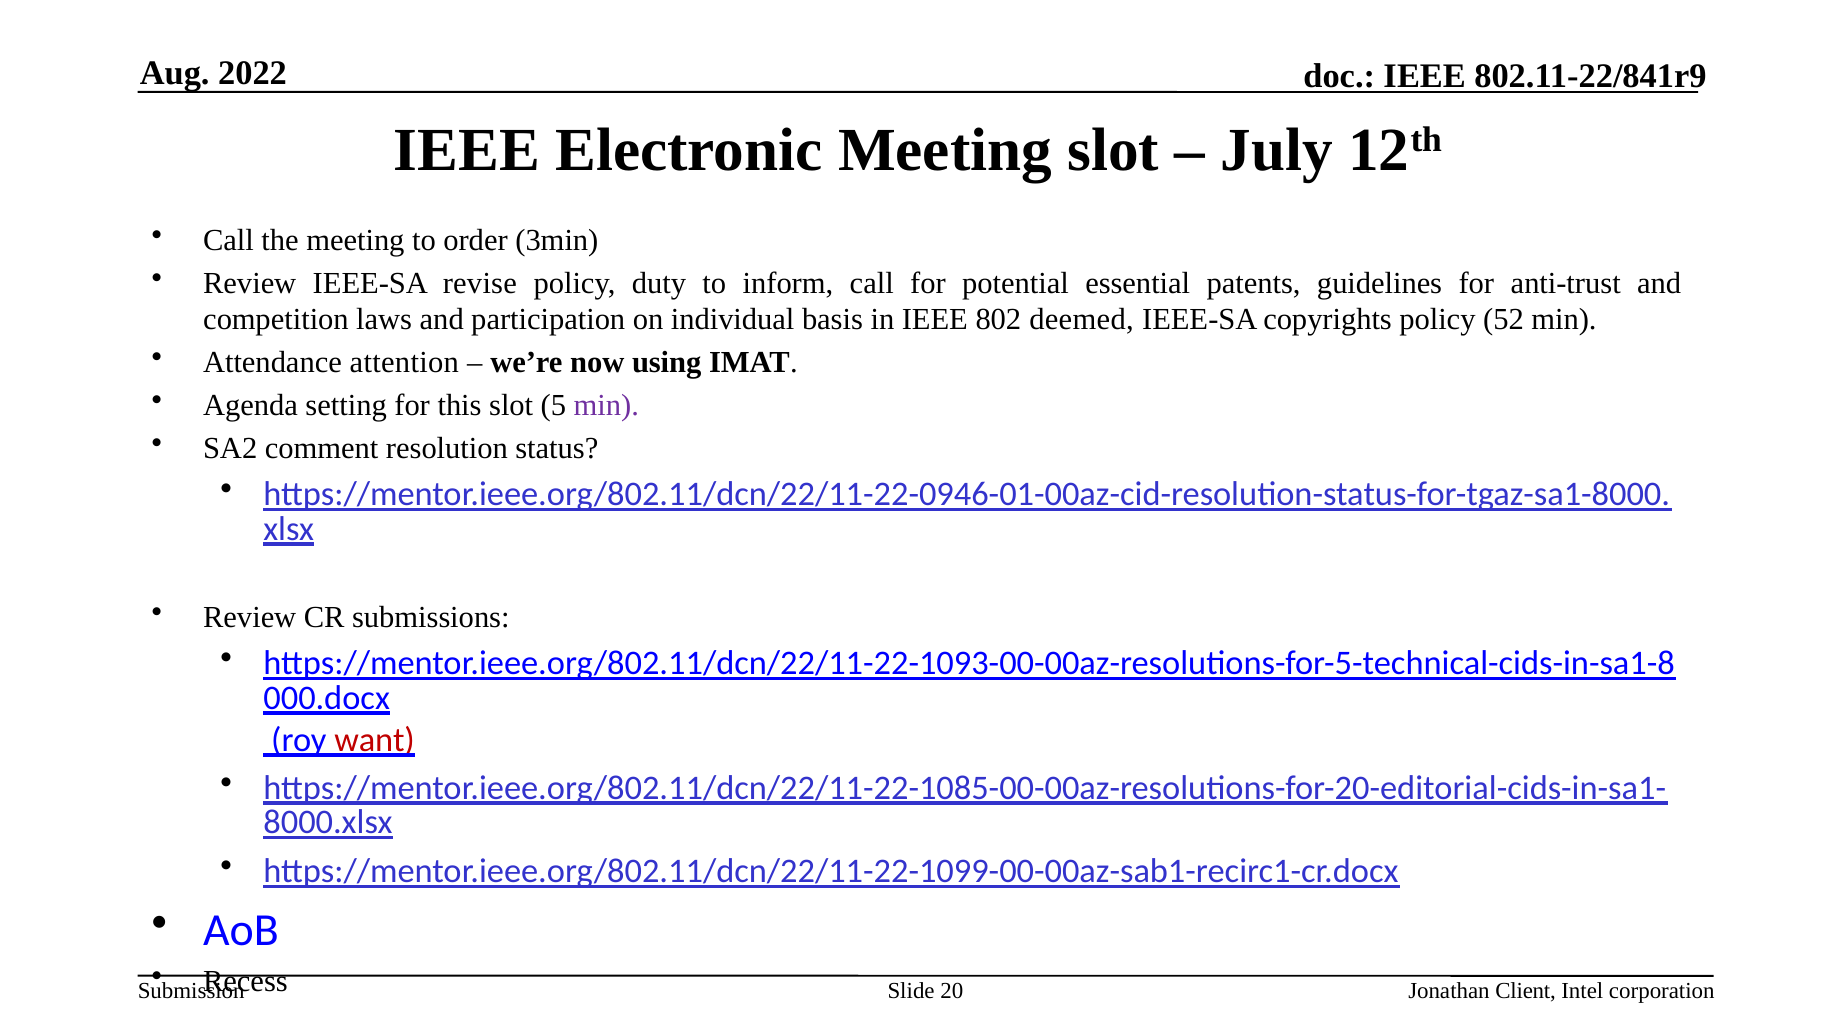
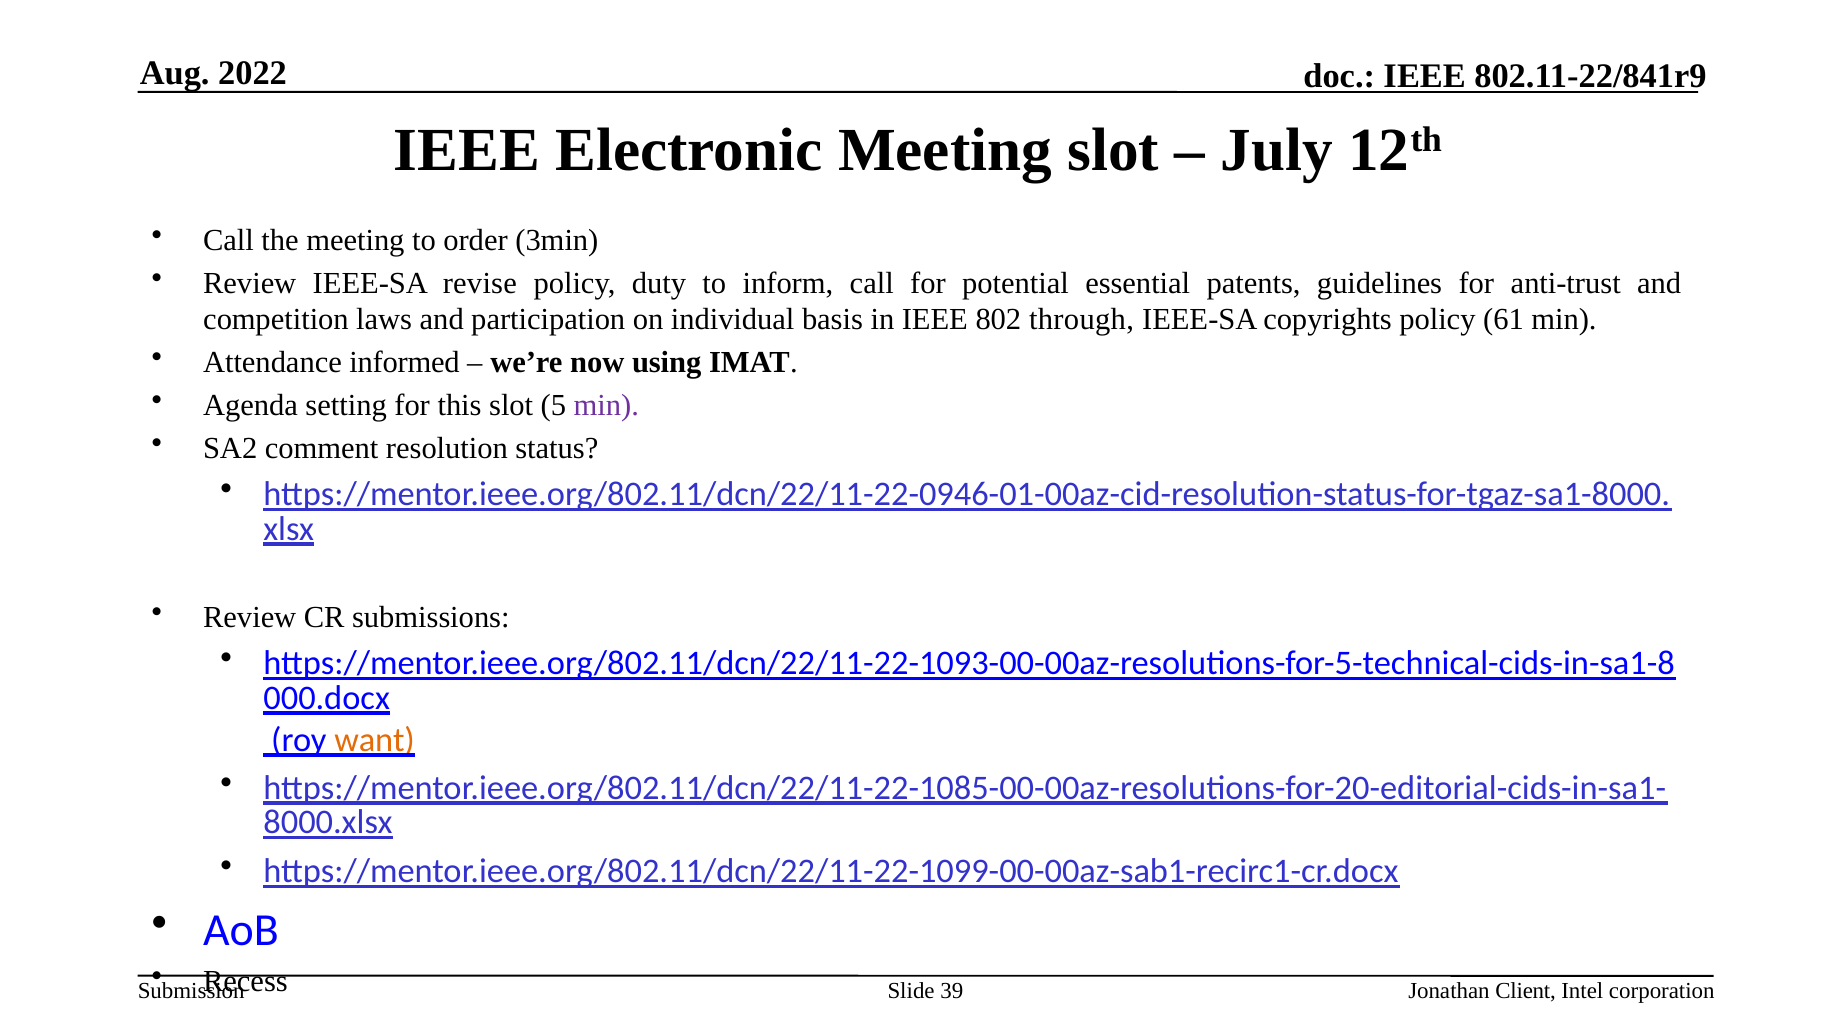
deemed: deemed -> through (1082, 320)
52: 52 -> 61 (1504, 320)
attention: attention -> informed (405, 363)
want colour: red -> orange (375, 740)
20: 20 -> 39 (952, 990)
